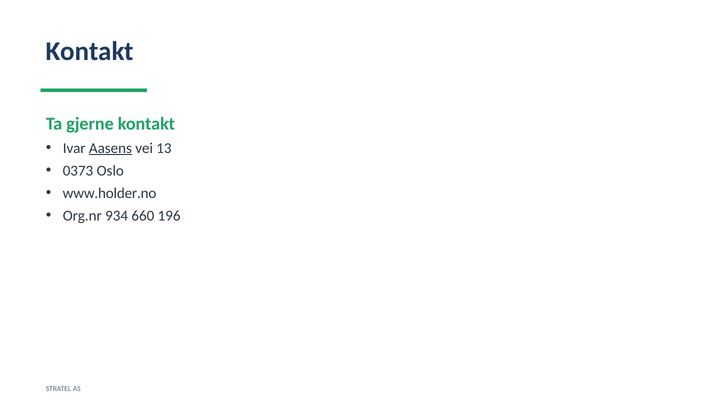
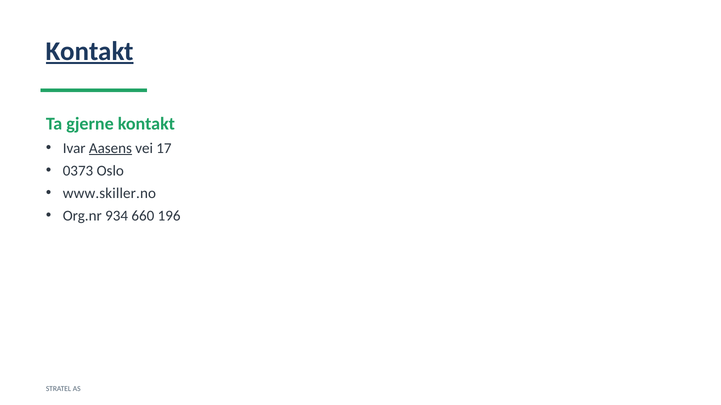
Kontakt underline: none -> present (90, 51)
13: 13 -> 17 (164, 148)
www.holder.no: www.holder.no -> www.skiller.no (109, 193)
